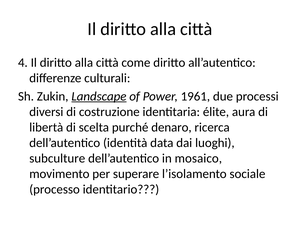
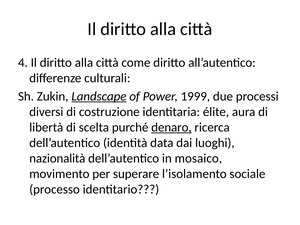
1961: 1961 -> 1999 (195, 96)
denaro underline: none -> present (171, 127)
subculture: subculture -> nazionalità (57, 158)
